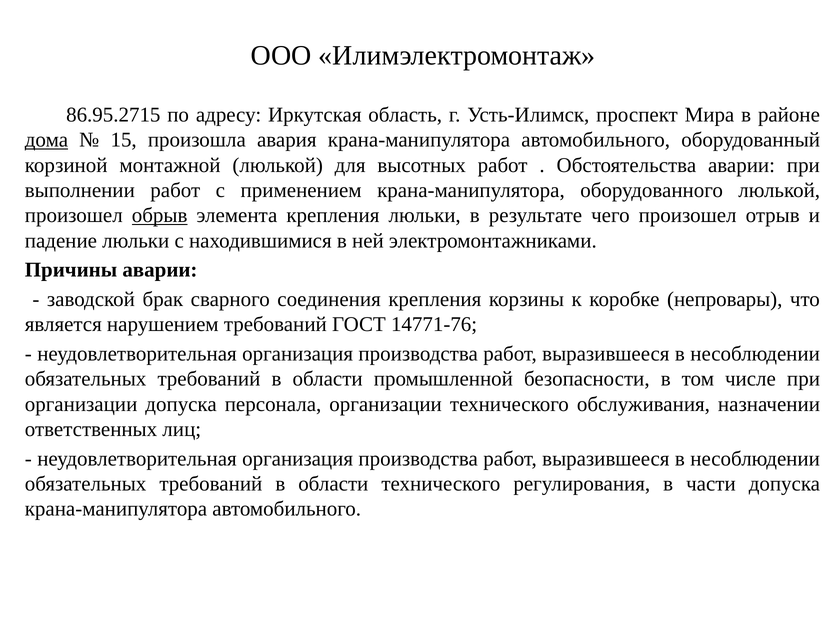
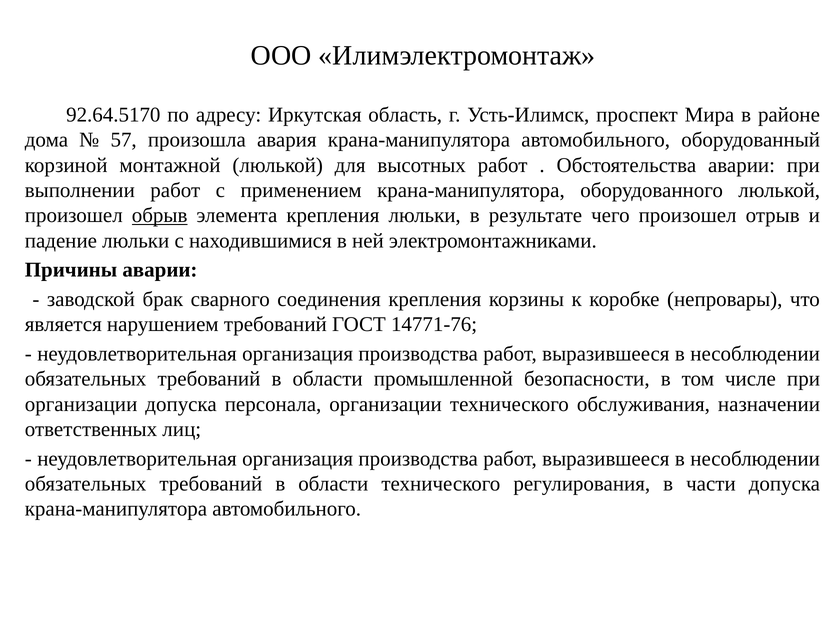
86.95.2715: 86.95.2715 -> 92.64.5170 (113, 115)
дома underline: present -> none (46, 140)
15: 15 -> 57 (124, 140)
